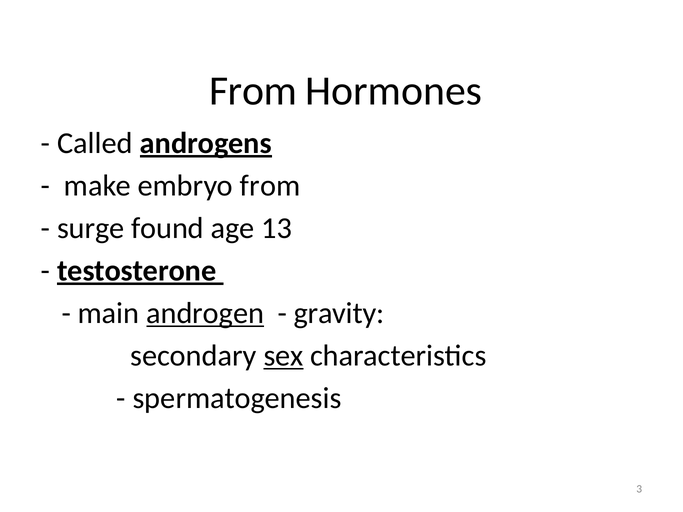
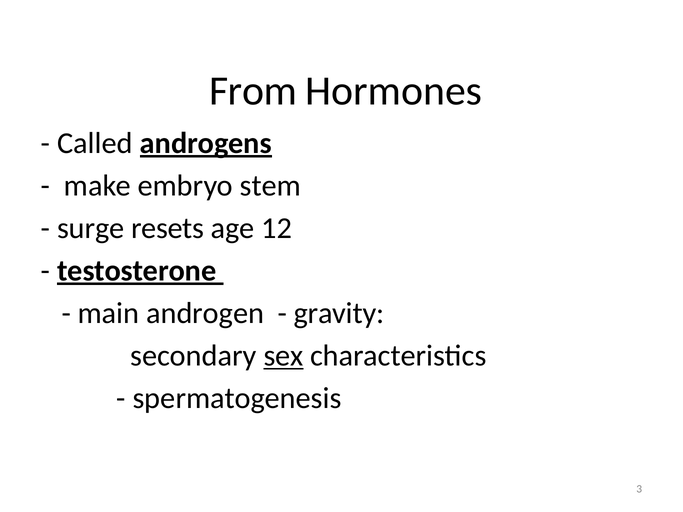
embryo from: from -> stem (270, 186)
found: found -> resets (168, 228)
13: 13 -> 12 (277, 228)
androgen underline: present -> none (205, 313)
